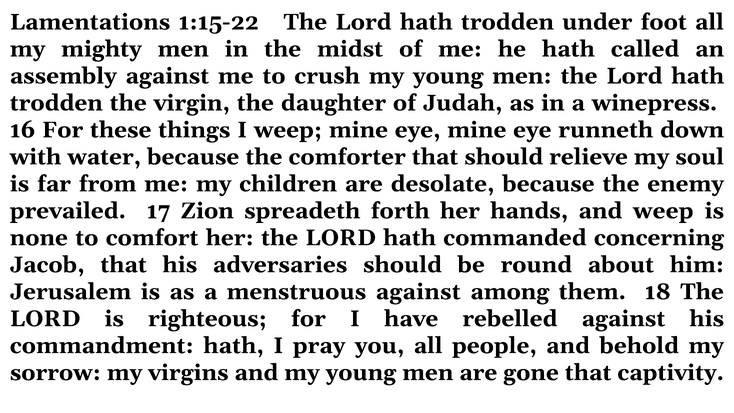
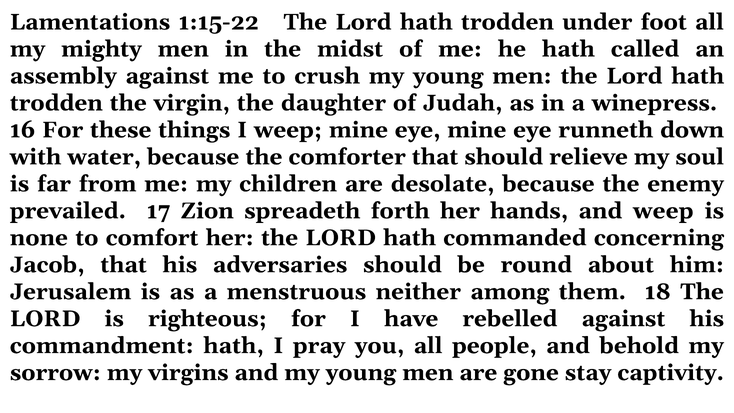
menstruous against: against -> neither (418, 292)
gone that: that -> stay (588, 373)
